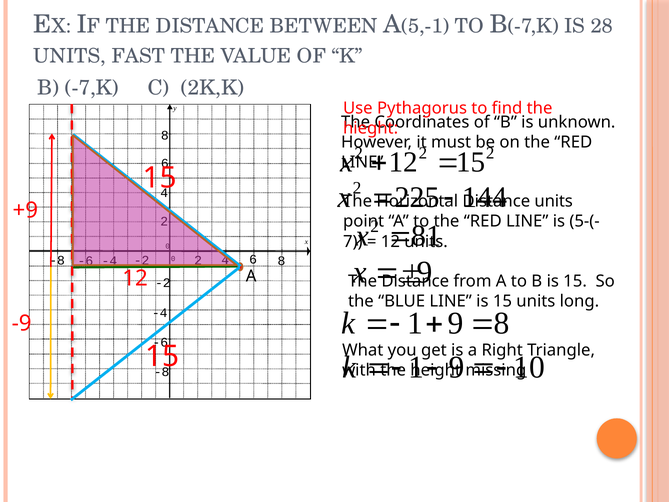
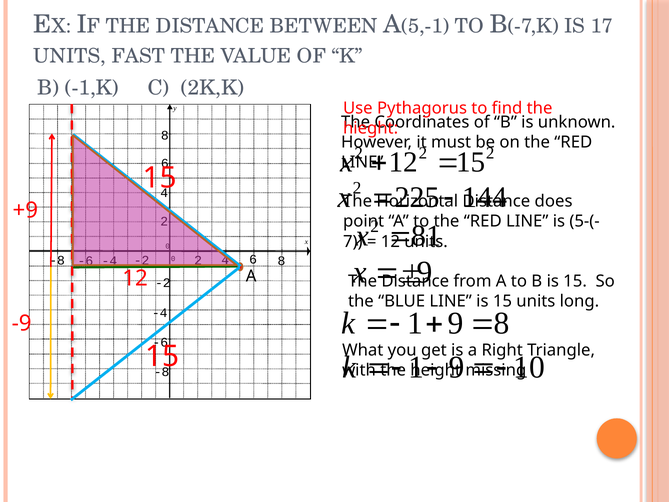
28: 28 -> 17 (602, 26)
-7,K: -7,K -> -1,K (92, 88)
units: units -> does (554, 201)
